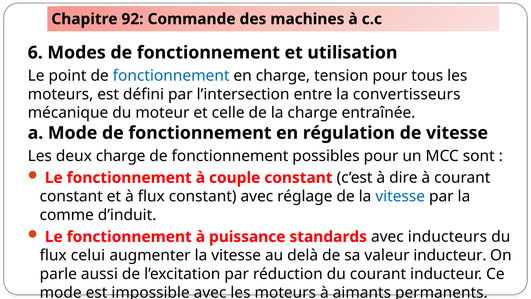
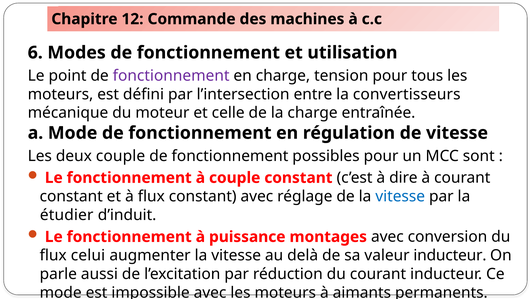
92: 92 -> 12 (133, 19)
fonctionnement colour: blue -> purple (171, 76)
deux charge: charge -> couple (121, 156)
comme: comme -> étudier (67, 215)
standards: standards -> montages (328, 237)
inducteurs: inducteurs -> conversion (447, 237)
